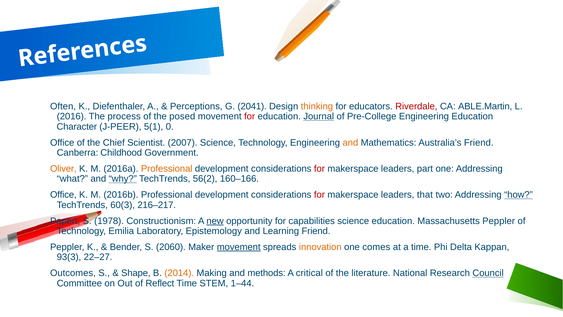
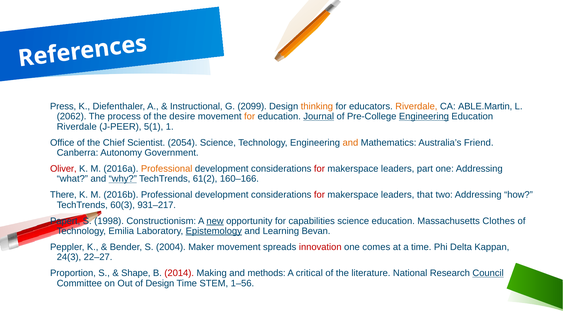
Often: Often -> Press (63, 106)
Perceptions: Perceptions -> Instructional (196, 106)
2041: 2041 -> 2099 (252, 106)
Riverdale colour: red -> orange (416, 106)
2016: 2016 -> 2062 (72, 116)
posed: posed -> desire (182, 116)
for colour: red -> orange (250, 116)
Engineering underline: none -> present (424, 116)
Character: Character -> Riverdale (77, 126)
0: 0 -> 1 (170, 126)
2007: 2007 -> 2054 (183, 142)
Childhood: Childhood -> Autonomy (121, 153)
Oliver colour: orange -> red (63, 169)
56(2: 56(2 -> 61(2 (205, 179)
Office: Office -> There (63, 195)
how underline: present -> none (518, 195)
216–217: 216–217 -> 931–217 (157, 205)
1978: 1978 -> 1998 (109, 221)
Massachusetts Peppler: Peppler -> Clothes (499, 221)
Epistemology underline: none -> present (214, 231)
Learning Friend: Friend -> Bevan (316, 231)
2060: 2060 -> 2004 (171, 247)
movement underline: present -> none (239, 247)
innovation colour: orange -> red (320, 247)
93(3: 93(3 -> 24(3 (69, 257)
Outcomes: Outcomes -> Proportion (73, 273)
2014 colour: orange -> red (179, 273)
of Reflect: Reflect -> Design (160, 283)
1–44: 1–44 -> 1–56 (242, 283)
